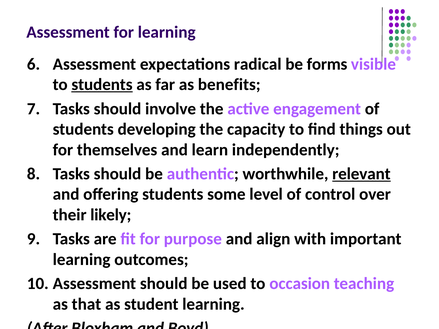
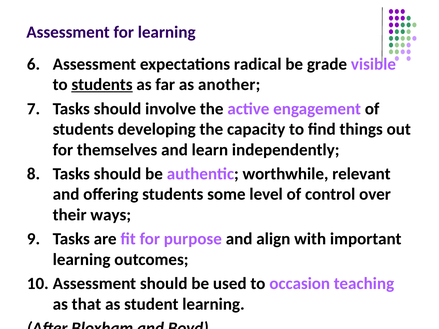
forms: forms -> grade (327, 64)
benefits: benefits -> another (229, 85)
relevant underline: present -> none (361, 174)
likely: likely -> ways (111, 215)
